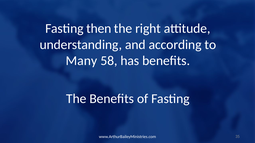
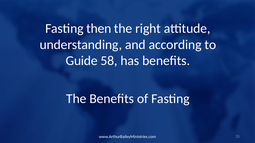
Many: Many -> Guide (82, 61)
